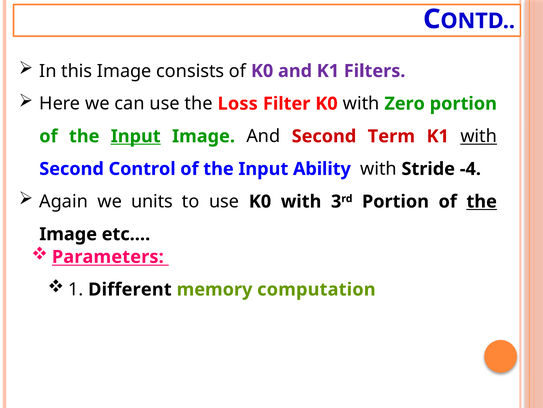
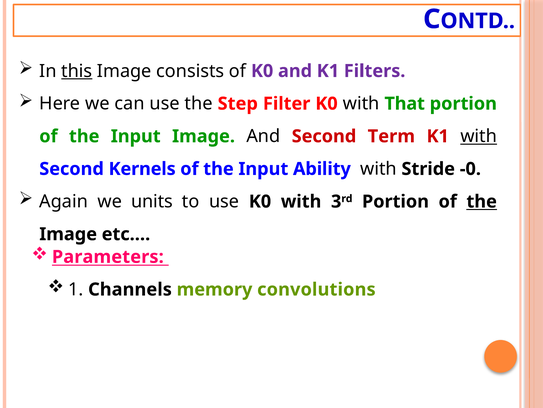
this underline: none -> present (77, 71)
Loss: Loss -> Step (238, 103)
Zero: Zero -> That (405, 103)
Input underline: present -> none (136, 136)
Control: Control -> Kernels (142, 169)
-4: -4 -> -0 (470, 169)
Different: Different -> Channels (130, 289)
computation: computation -> convolutions (316, 289)
